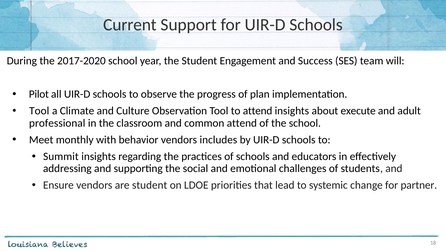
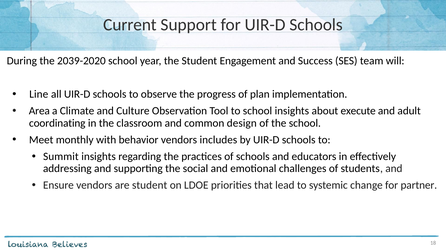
2017-2020: 2017-2020 -> 2039-2020 (81, 61)
Pilot: Pilot -> Line (39, 94)
Tool: Tool -> Area (39, 111)
to attend: attend -> school (258, 111)
professional: professional -> coordinating (57, 123)
common attend: attend -> design (242, 123)
